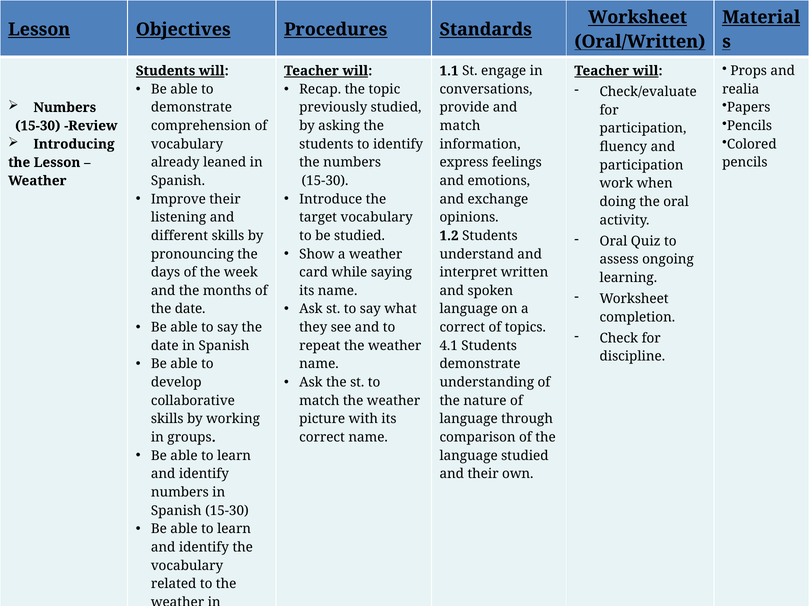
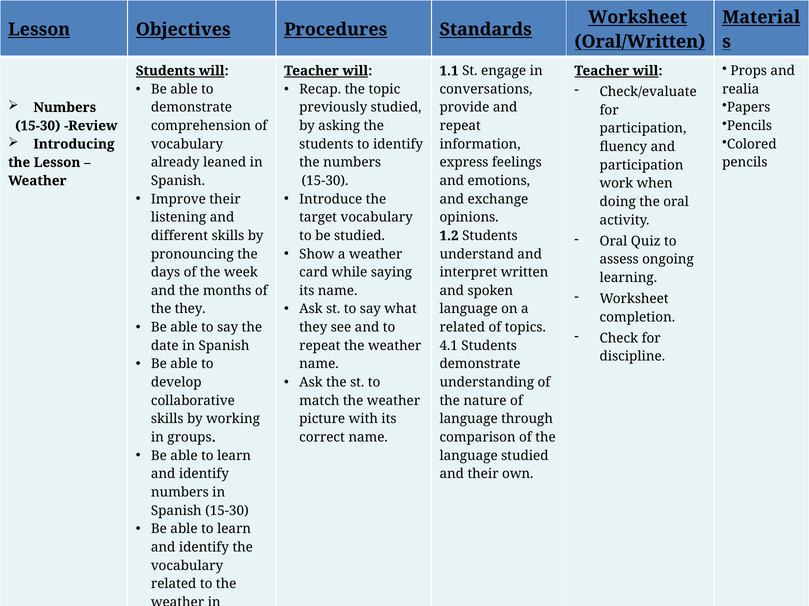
match: match -> repeat (460, 126)
date: date -> they (190, 309)
correct: correct -> related (462, 328)
